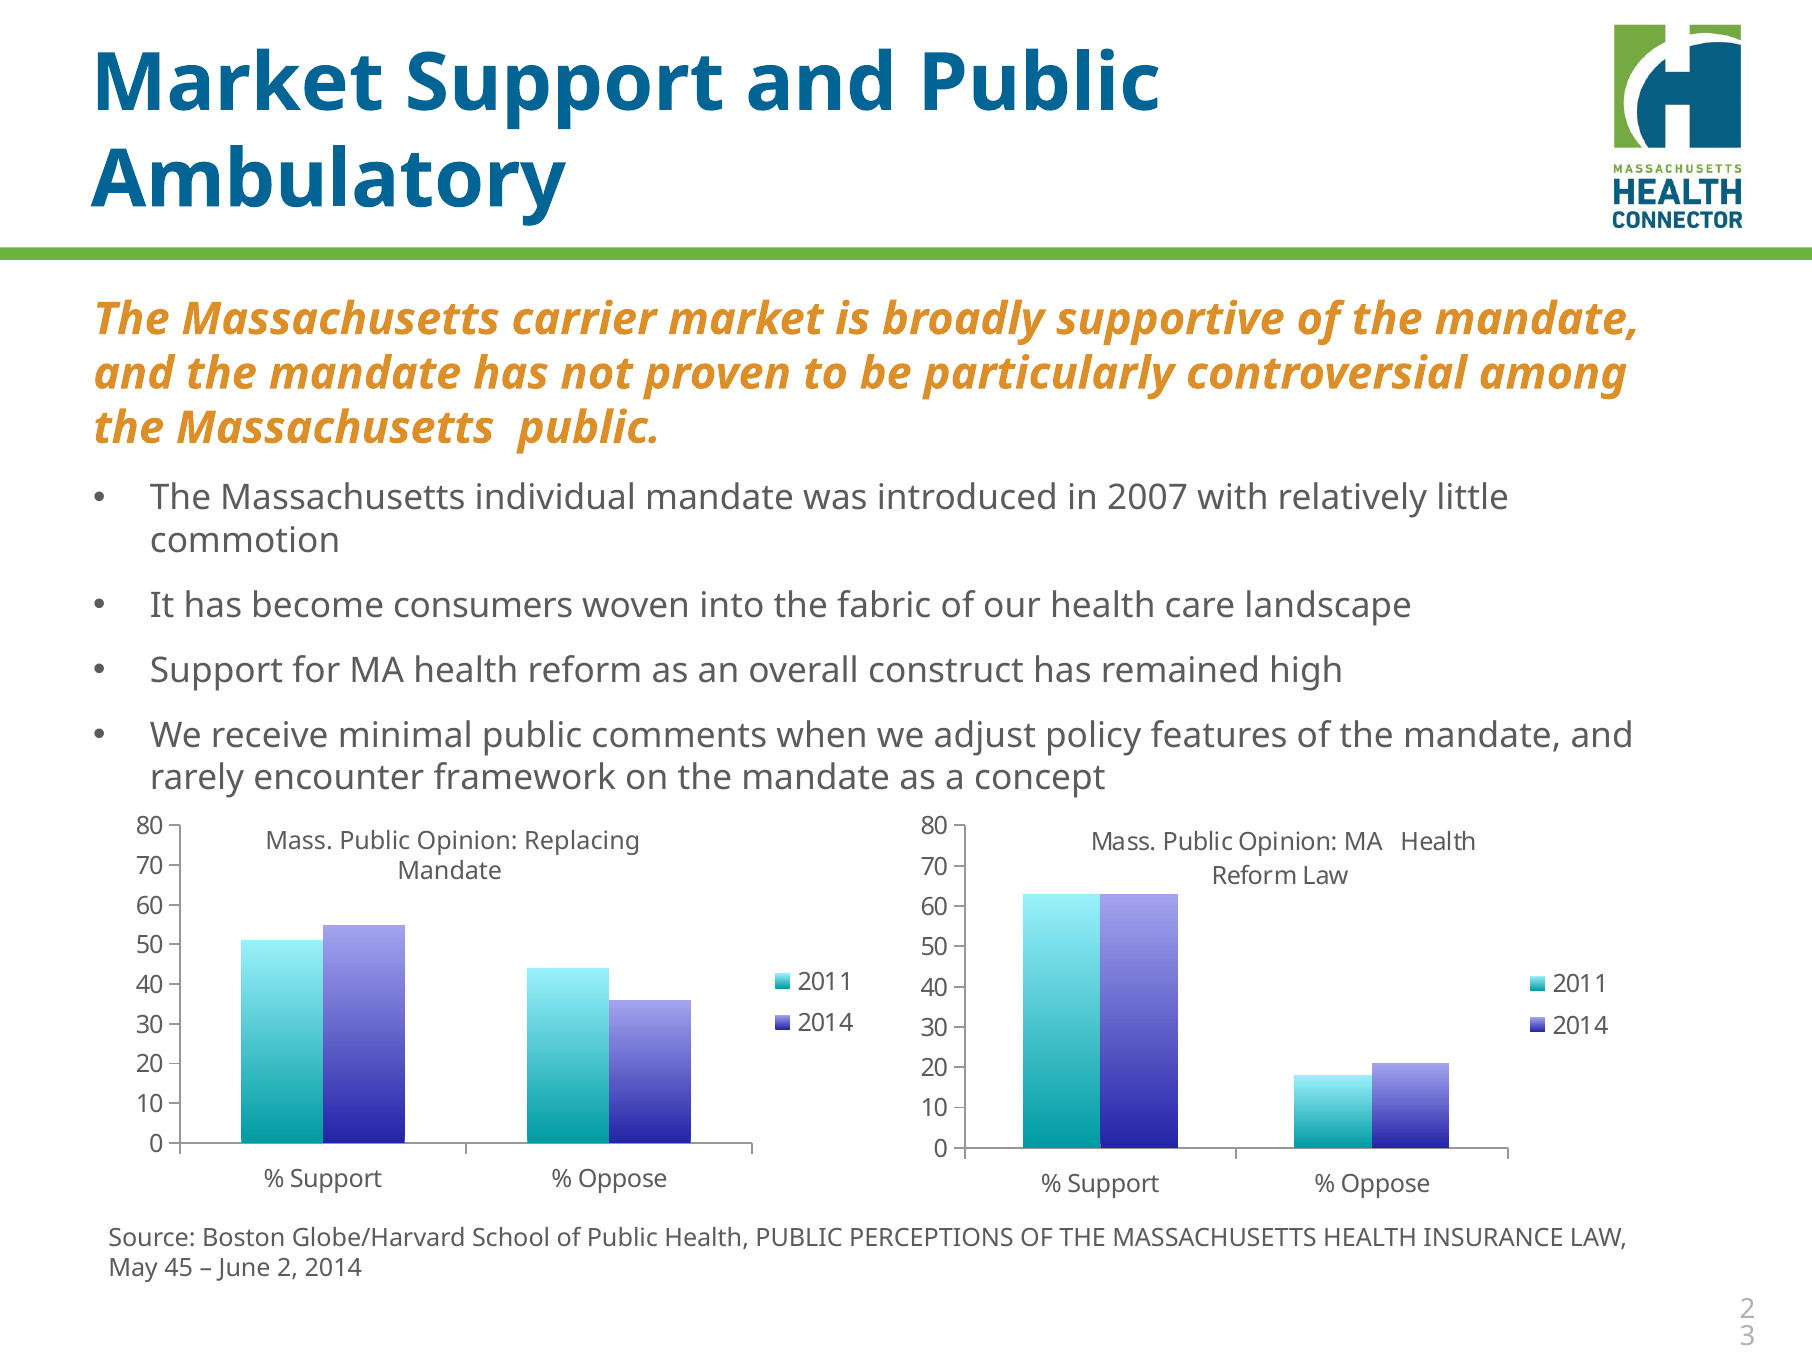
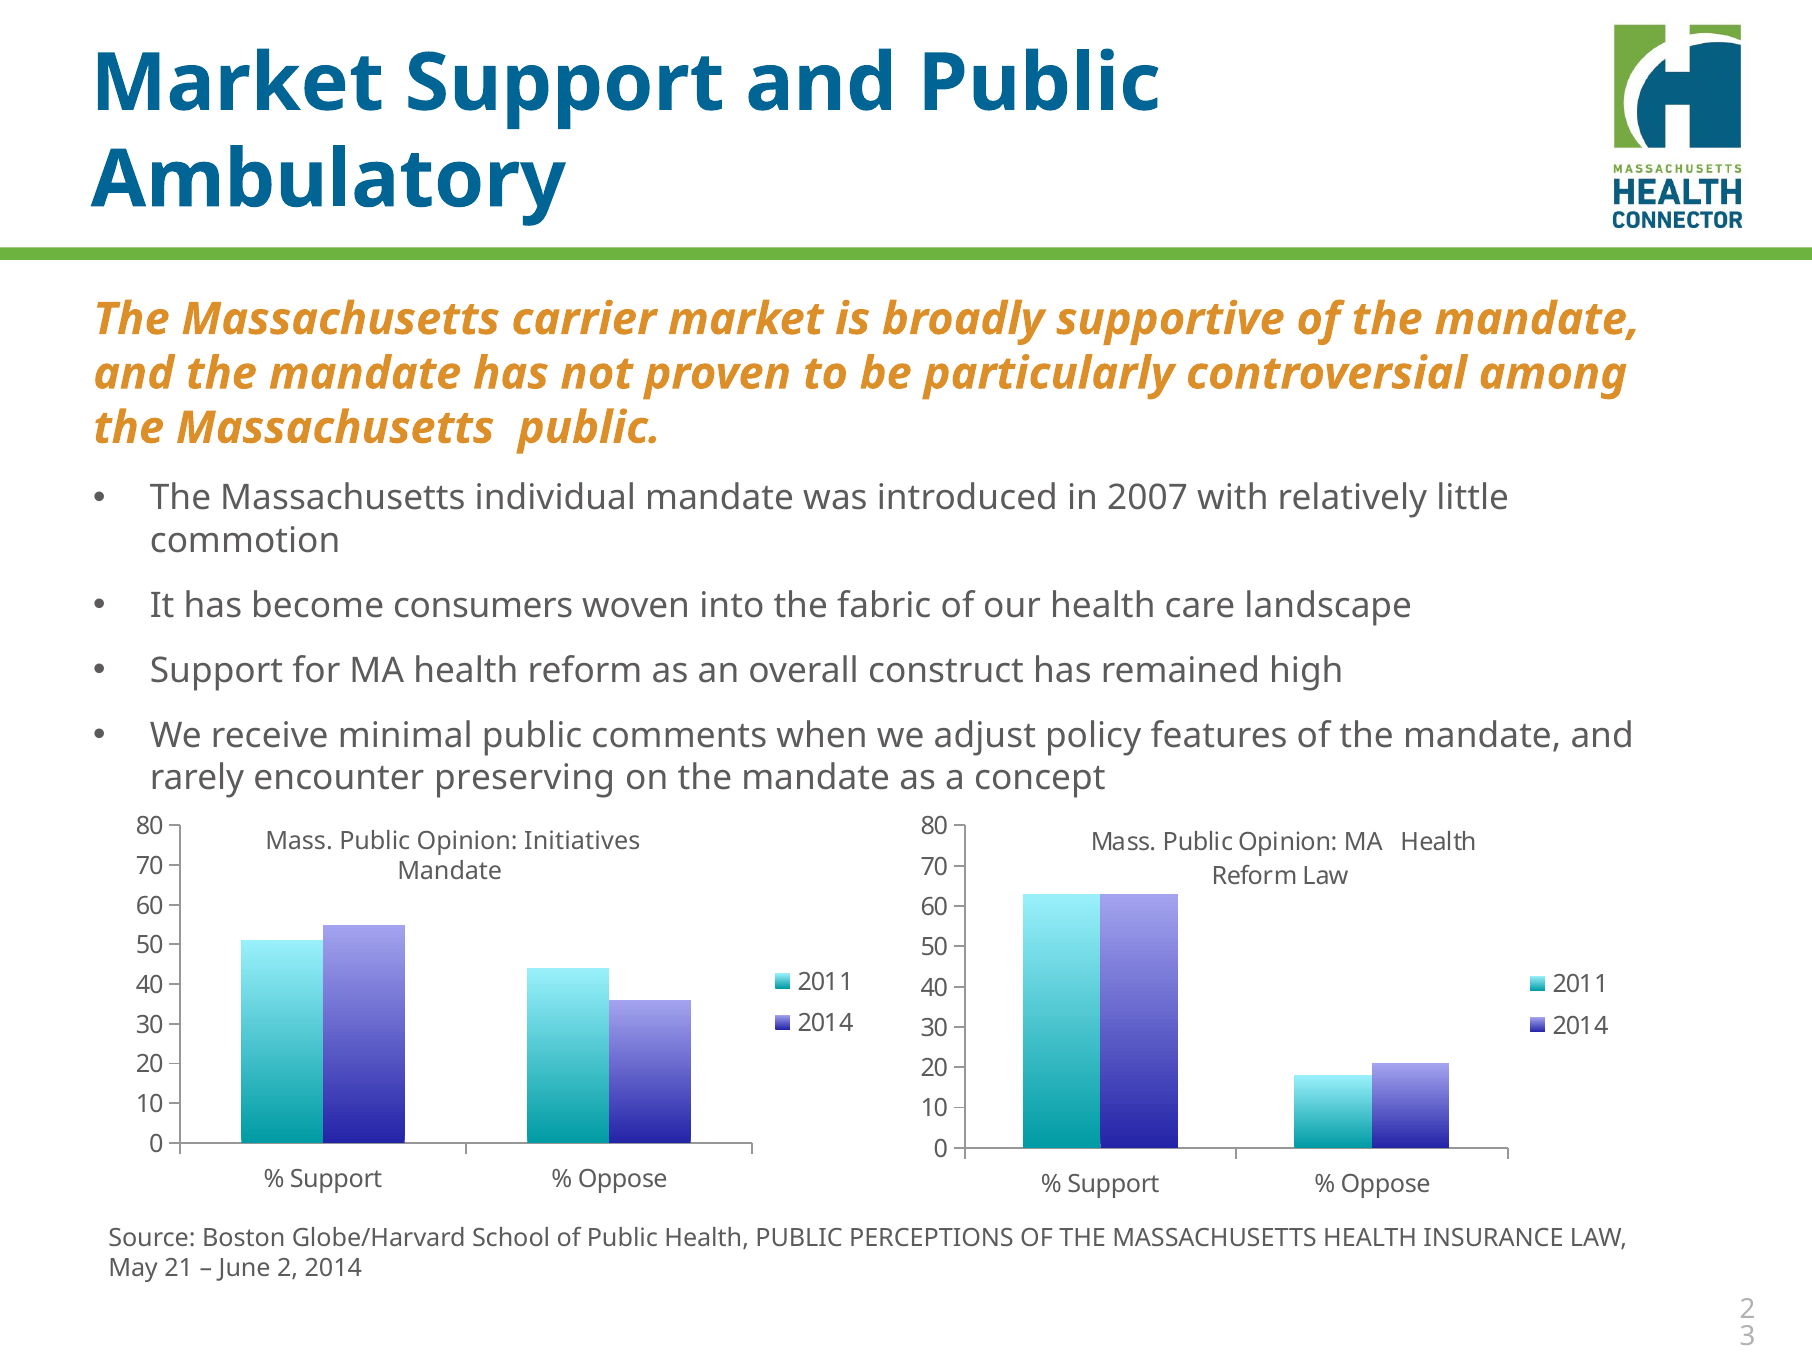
framework: framework -> preserving (525, 778)
Replacing: Replacing -> Initiatives (582, 841)
45: 45 -> 21 (179, 1268)
